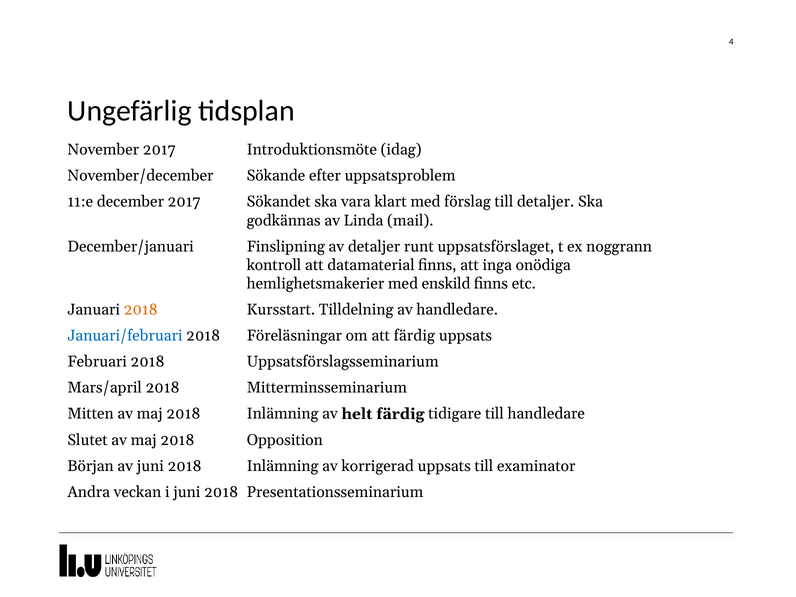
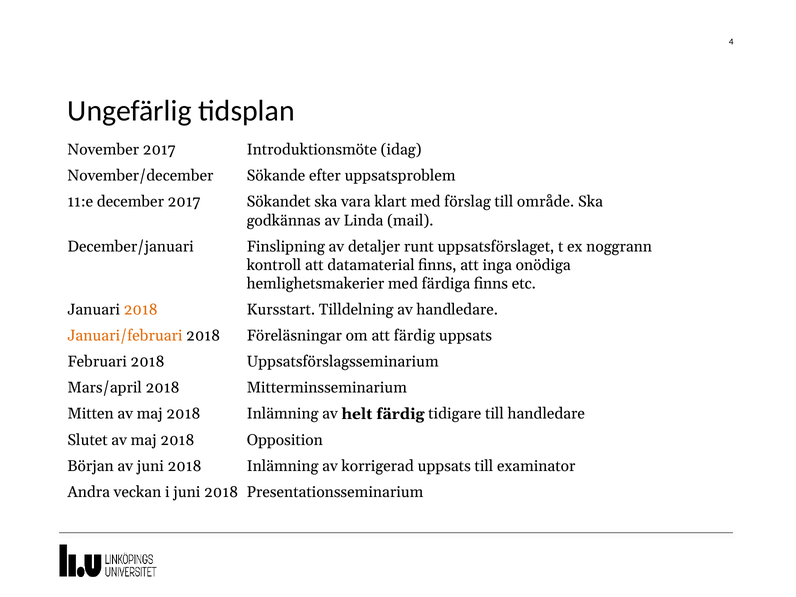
till detaljer: detaljer -> område (546, 202)
enskild: enskild -> färdiga (446, 284)
Januari/februari colour: blue -> orange (125, 336)
